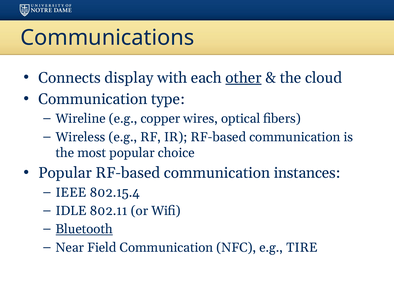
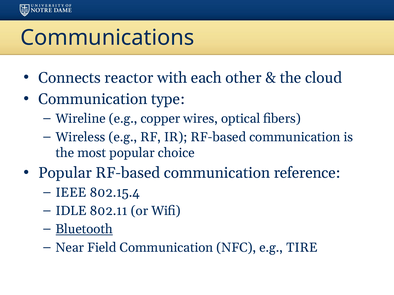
display: display -> reactor (129, 78)
other underline: present -> none (244, 78)
instances: instances -> reference (307, 173)
